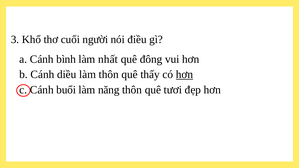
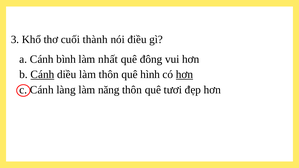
người: người -> thành (95, 40)
Cánh underline: none -> present (42, 75)
thấy: thấy -> hình (150, 75)
buổi: buổi -> làng (66, 90)
